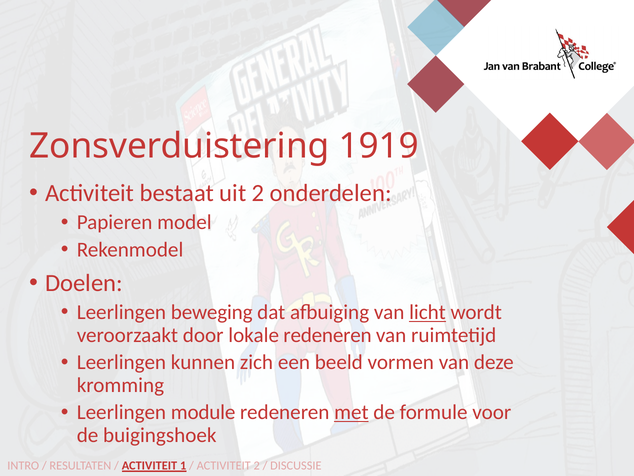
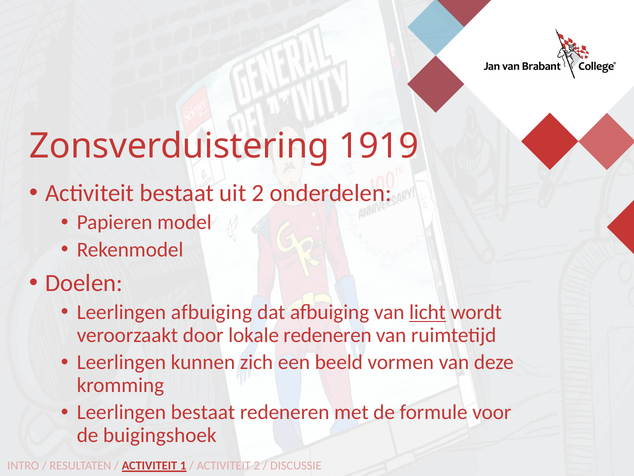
Leerlingen beweging: beweging -> afbuiging (212, 312)
Leerlingen module: module -> bestaat (203, 412)
met underline: present -> none (351, 412)
